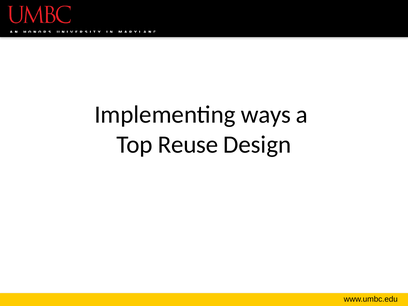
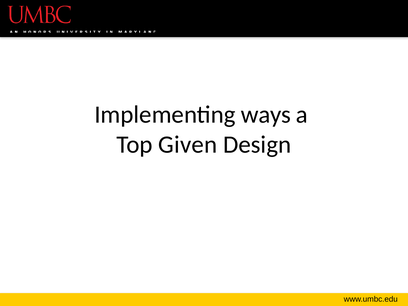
Reuse: Reuse -> Given (188, 145)
